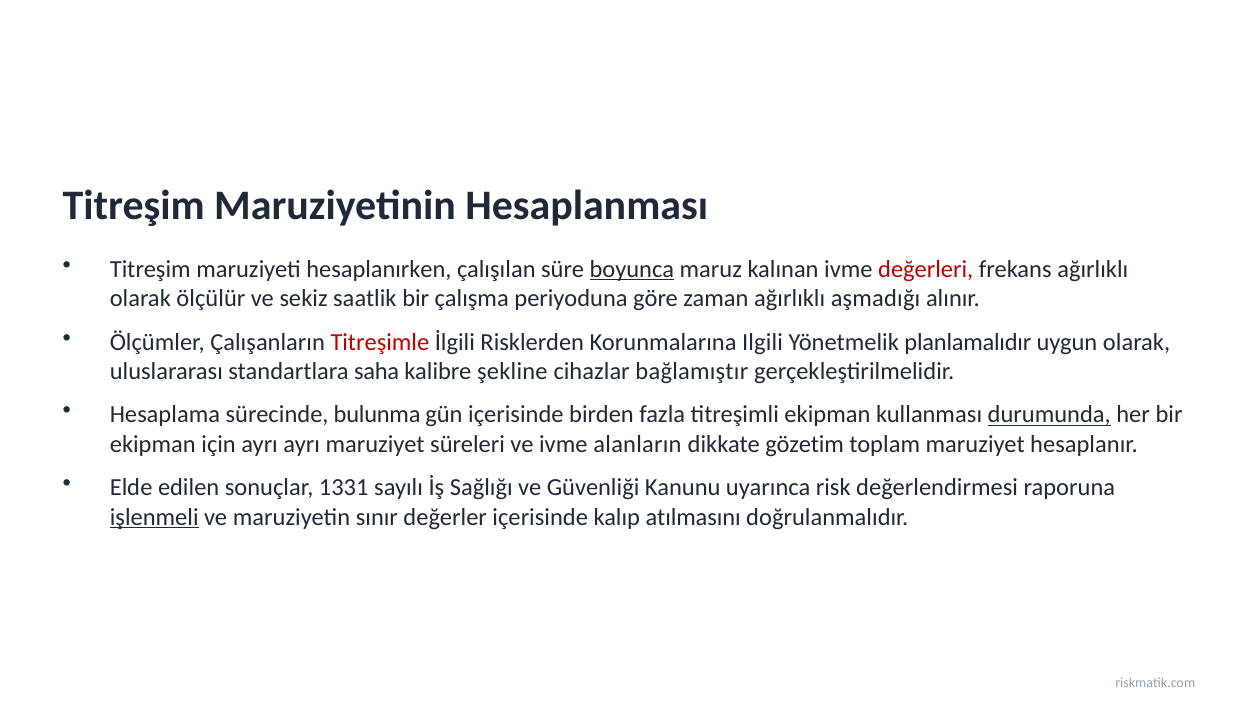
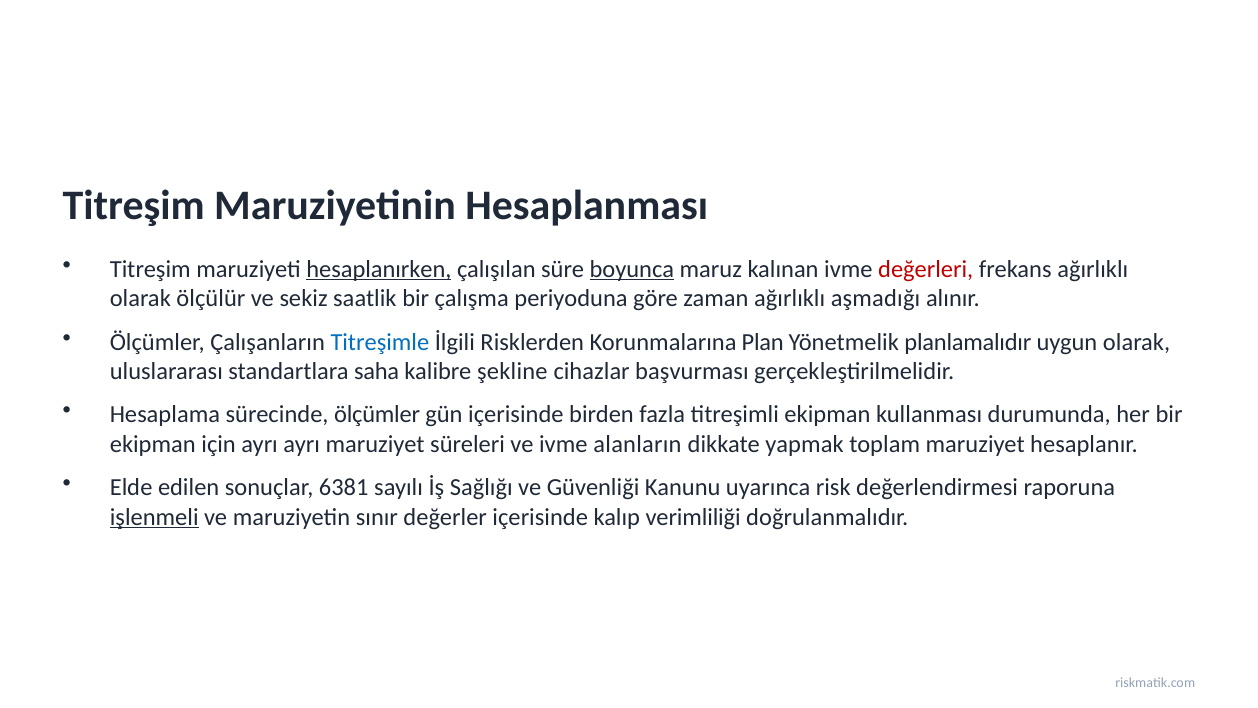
hesaplanırken underline: none -> present (379, 269)
Titreşimle colour: red -> blue (380, 342)
Ilgili: Ilgili -> Plan (763, 342)
bağlamıştır: bağlamıştır -> başvurması (692, 371)
sürecinde bulunma: bulunma -> ölçümler (377, 415)
durumunda underline: present -> none (1049, 415)
gözetim: gözetim -> yapmak (804, 444)
1331: 1331 -> 6381 (344, 487)
atılmasını: atılmasını -> verimliliği (693, 517)
